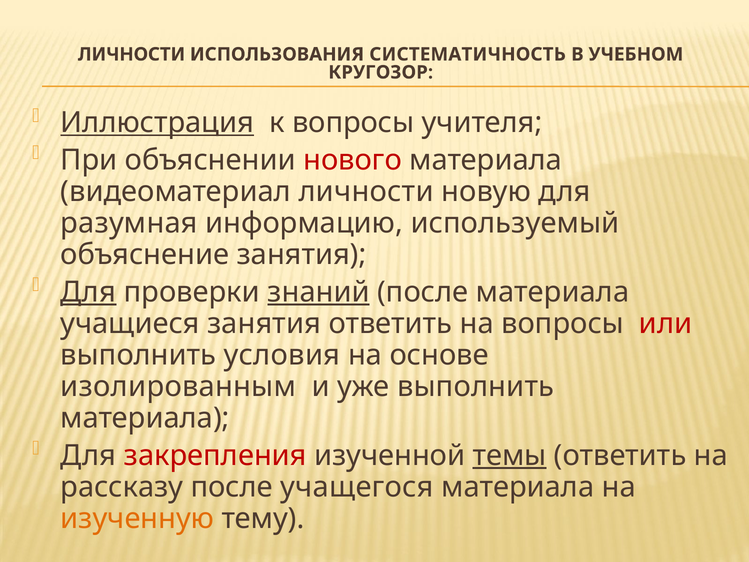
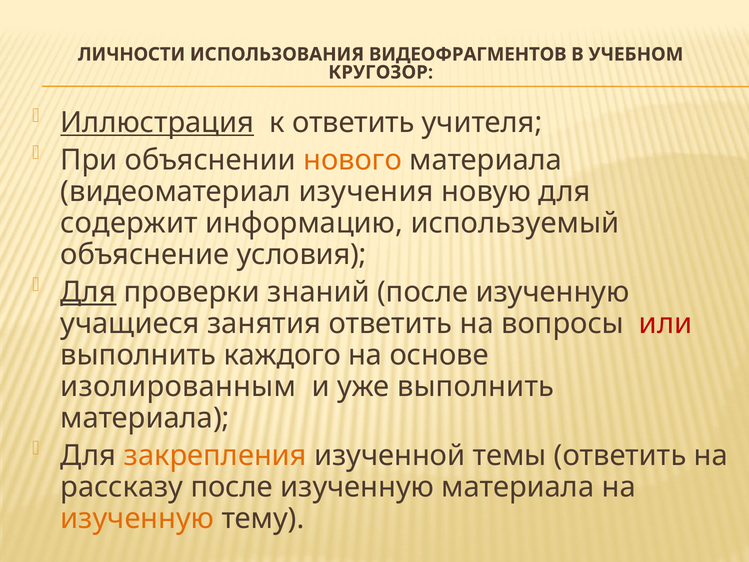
СИСТЕМАТИЧНОСТЬ: СИСТЕМАТИЧНОСТЬ -> ВИДЕОФРАГМЕНТОВ (468, 54)
к вопросы: вопросы -> ответить (353, 123)
нового colour: red -> orange (353, 160)
видеоматериал личности: личности -> изучения (366, 192)
разумная: разумная -> содержит (129, 223)
объяснение занятия: занятия -> условия (302, 255)
знаний underline: present -> none (319, 292)
материала: материала -> изученную (553, 292)
условия: условия -> каждого (282, 355)
закрепления colour: red -> orange (215, 455)
темы underline: present -> none (510, 455)
учащегося: учащегося -> изученную (357, 487)
